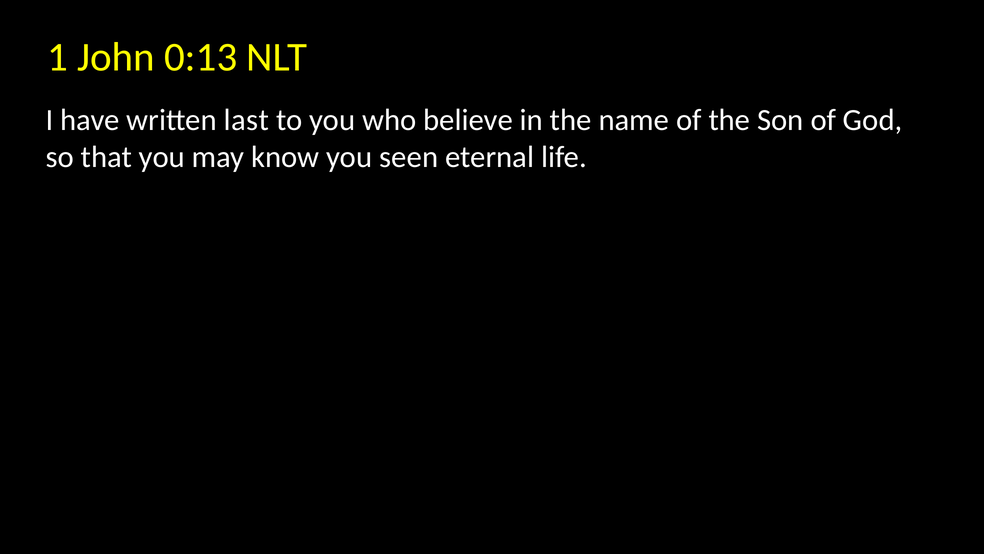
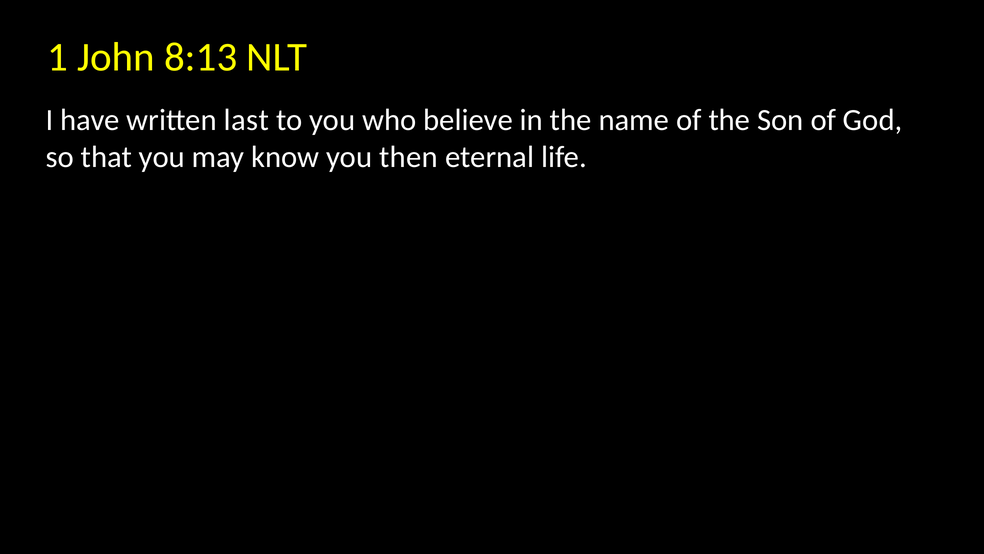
0:13: 0:13 -> 8:13 (201, 57)
seen: seen -> then (409, 157)
